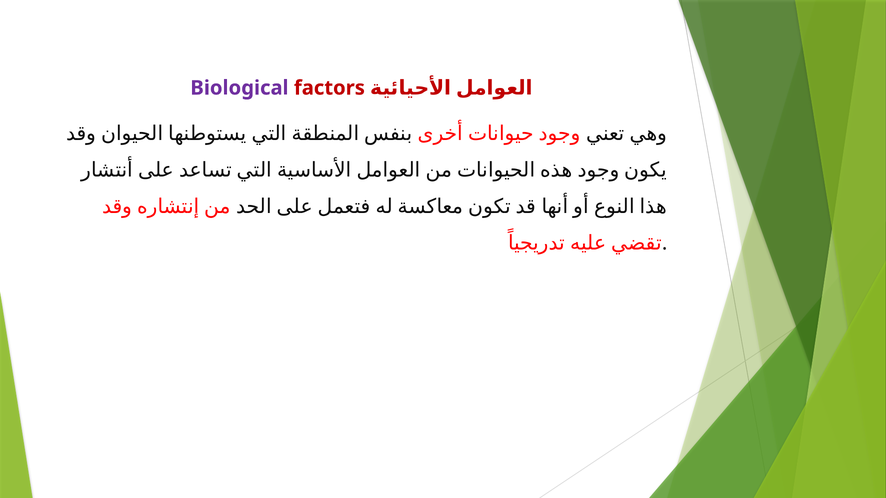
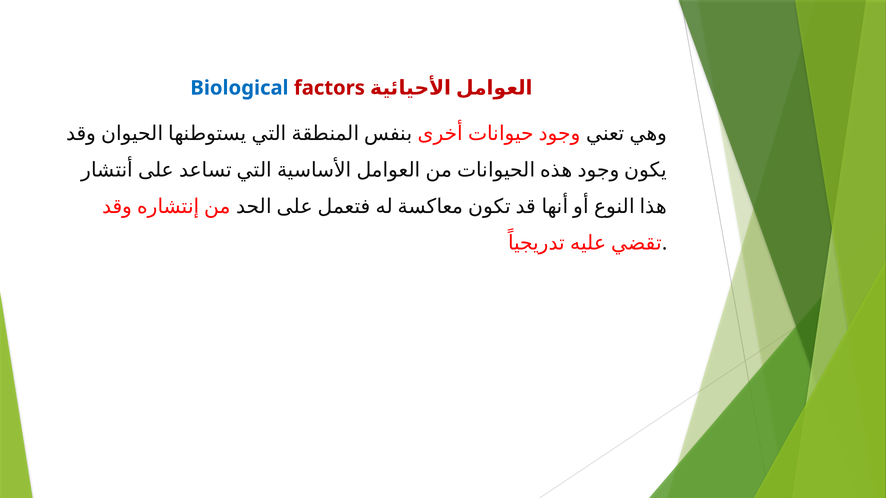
Biological colour: purple -> blue (240, 88)
